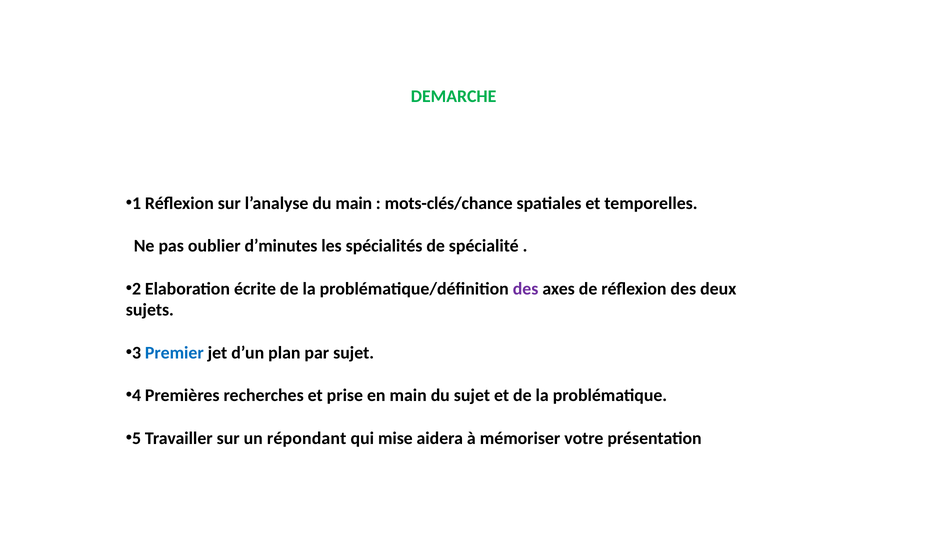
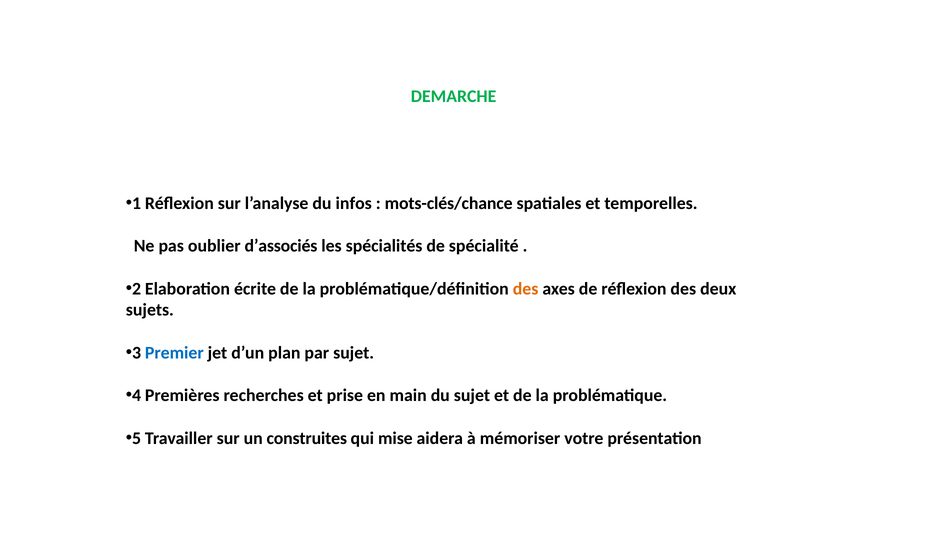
du main: main -> infos (354, 203)
d’minutes: d’minutes -> d’associés (281, 246)
des colour: purple -> orange (526, 289)
répondant: répondant -> construites (307, 439)
